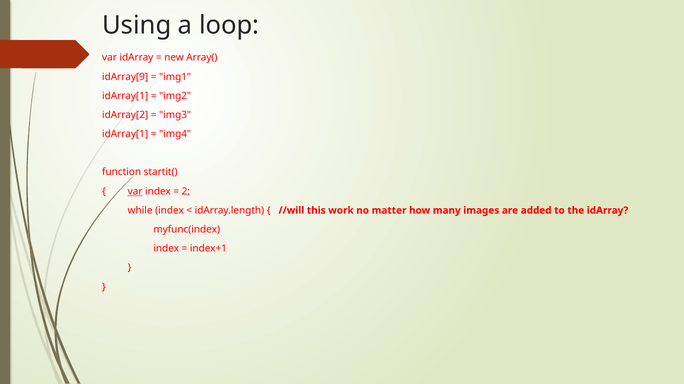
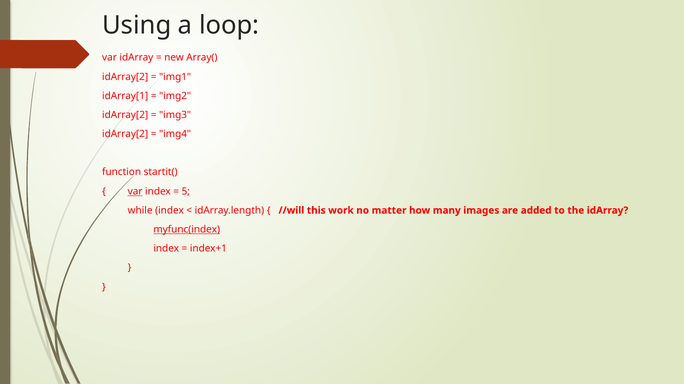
idArray[9: idArray[9 -> idArray[2 (125, 77)
idArray[1: idArray[1 -> idArray[2 (125, 134)
2: 2 -> 5 (186, 192)
myfunc(index underline: none -> present (187, 230)
